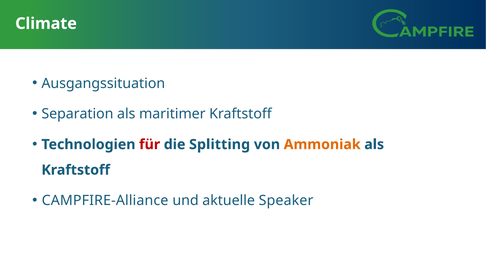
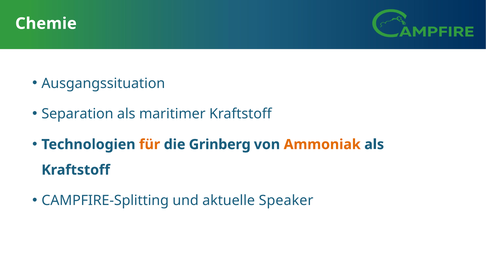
Climate: Climate -> Chemie (46, 24)
für colour: red -> orange (150, 145)
Splitting: Splitting -> Grinberg (220, 145)
CAMPFIRE-Alliance: CAMPFIRE-Alliance -> CAMPFIRE-Splitting (105, 201)
